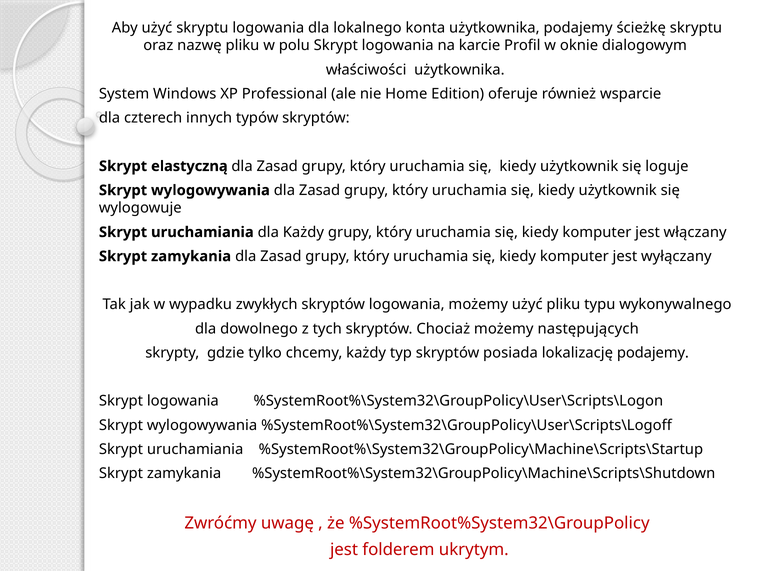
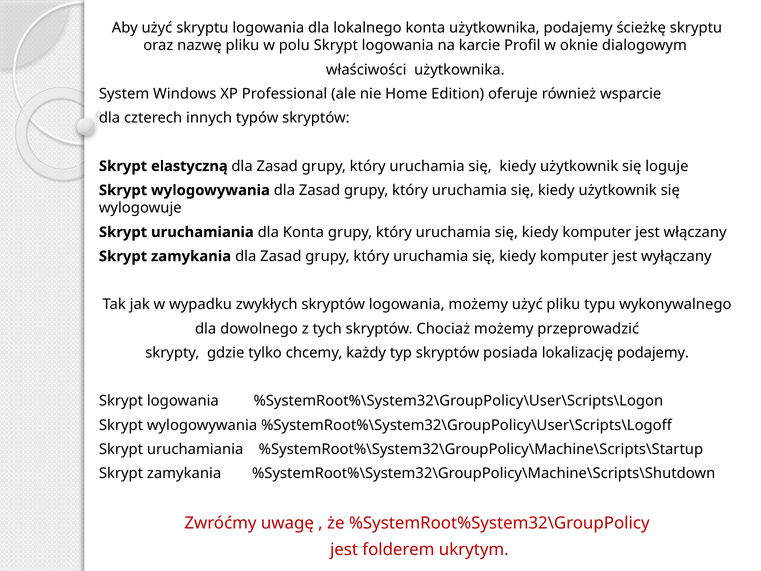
dla Każdy: Każdy -> Konta (303, 232)
następujących: następujących -> przeprowadzić (588, 329)
